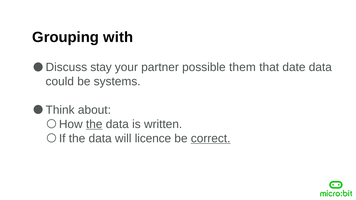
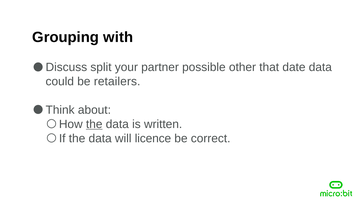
stay: stay -> split (101, 67)
them: them -> other (242, 67)
systems: systems -> retailers (117, 82)
correct underline: present -> none (211, 139)
